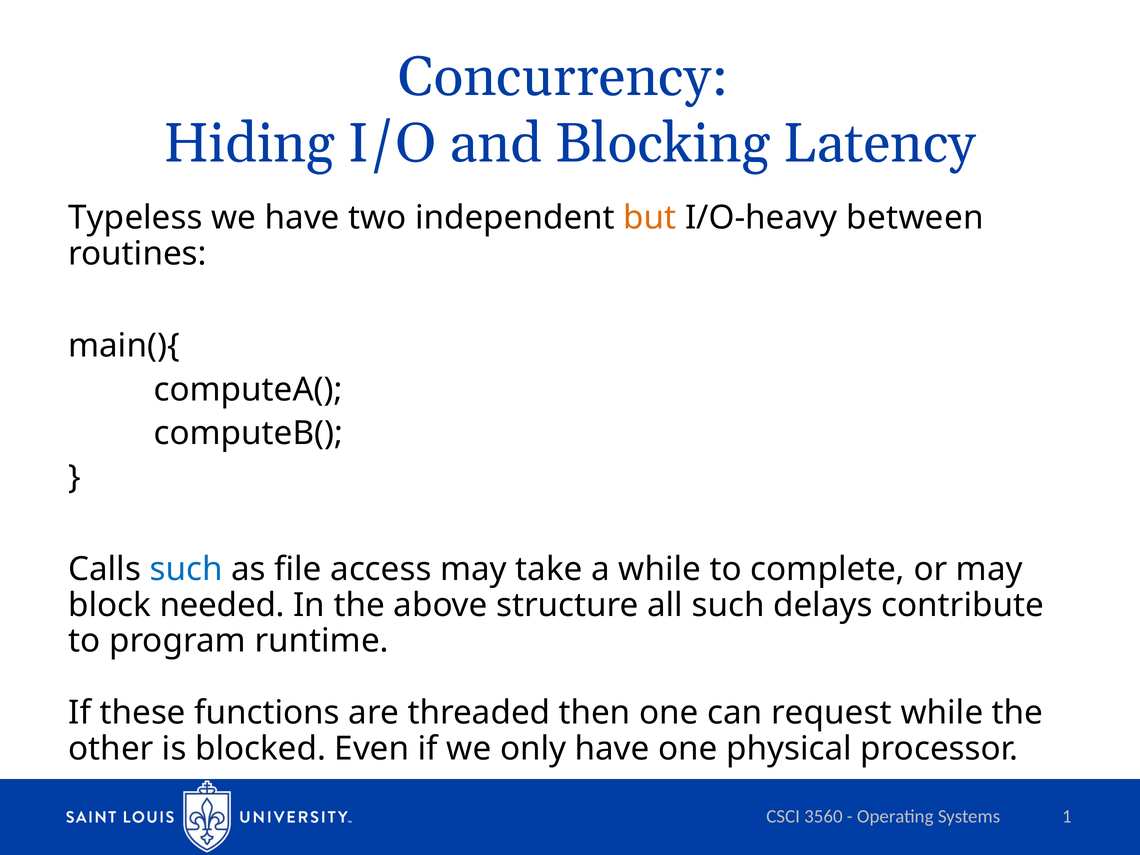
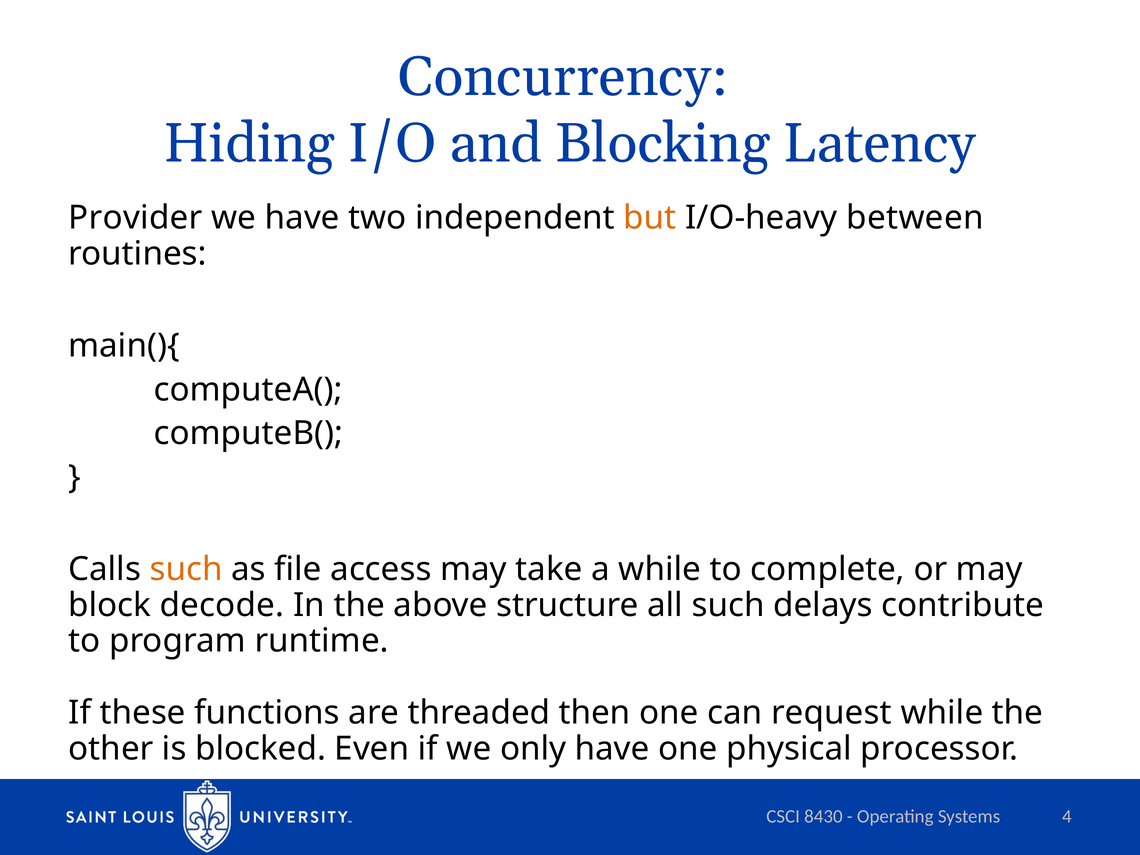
Typeless: Typeless -> Provider (135, 218)
such colour: blue -> orange (186, 569)
needed: needed -> decode (222, 605)
3560: 3560 -> 8430 (823, 816)
1: 1 -> 4 (1067, 816)
